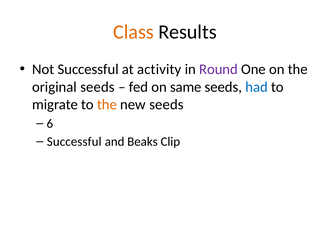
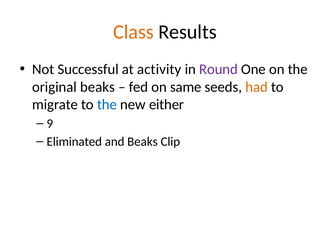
original seeds: seeds -> beaks (97, 87)
had colour: blue -> orange (257, 87)
the colour: orange -> blue (107, 104)
new seeds: seeds -> either (167, 104)
6: 6 -> 9 (50, 123)
Successful: Successful -> Eliminated (74, 141)
